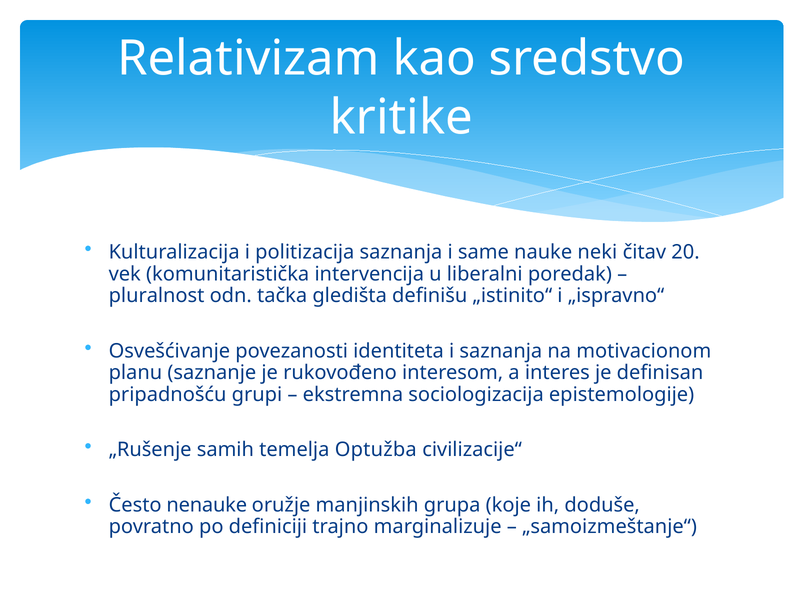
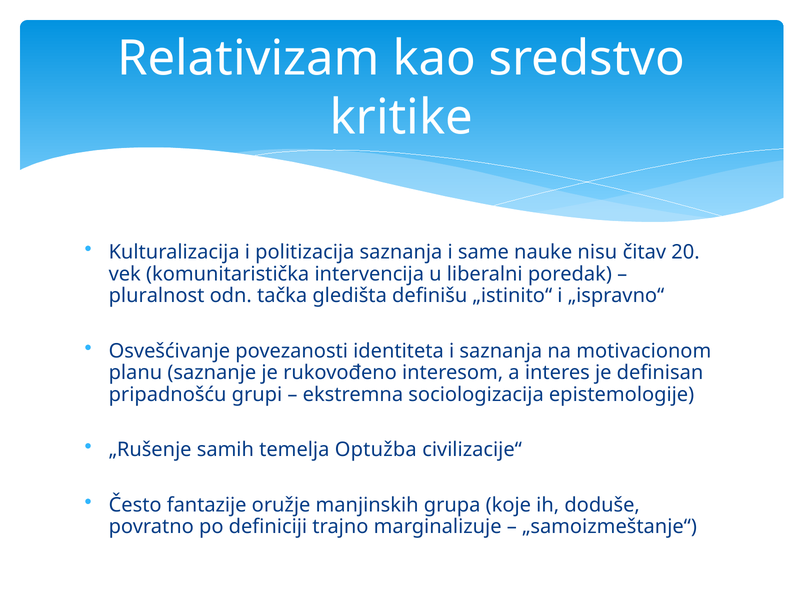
neki: neki -> nisu (597, 252)
nenauke: nenauke -> fantazije (207, 505)
